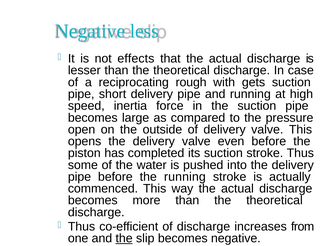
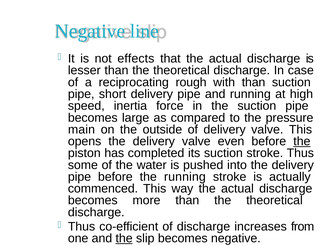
less: less -> line (144, 31)
with gets: gets -> than (254, 82)
open: open -> main (81, 130)
the underline: none -> present (302, 141)
